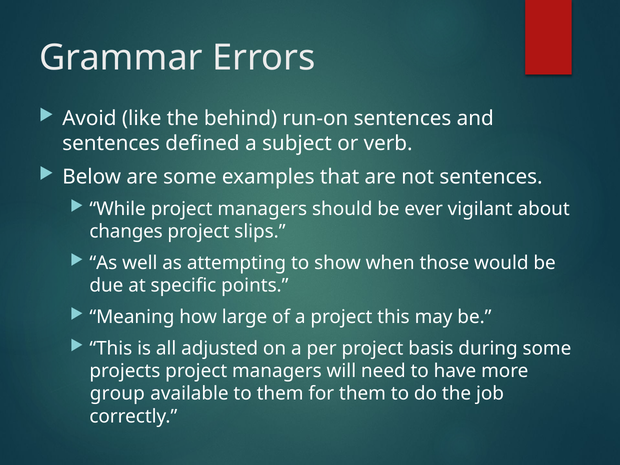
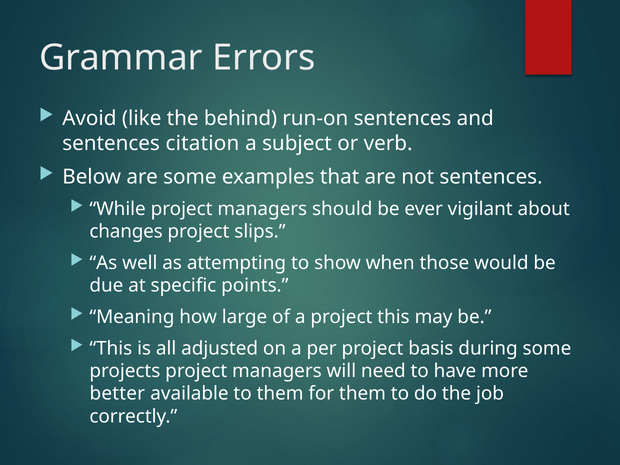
defined: defined -> citation (202, 143)
group: group -> better (117, 394)
